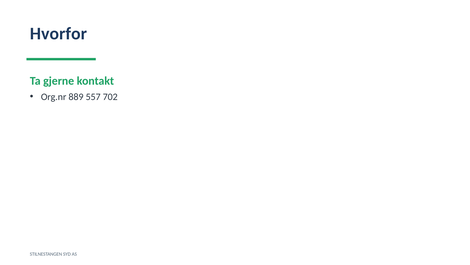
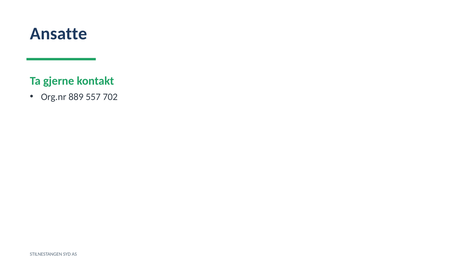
Hvorfor: Hvorfor -> Ansatte (58, 34)
